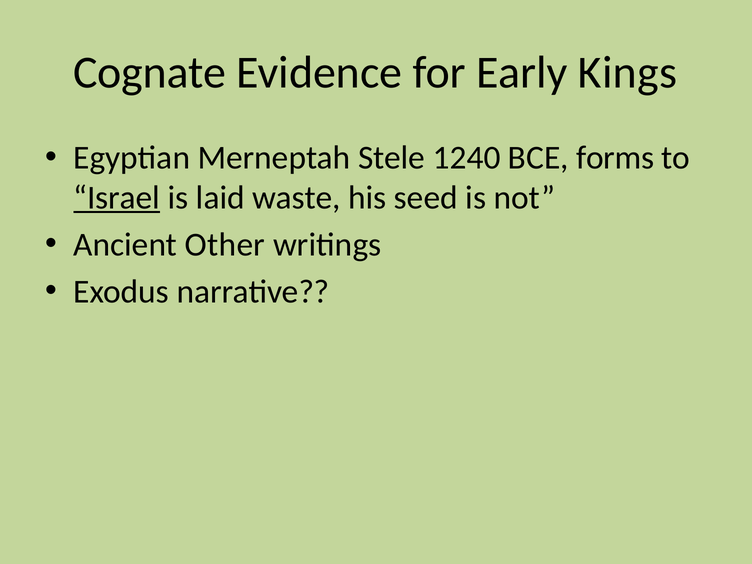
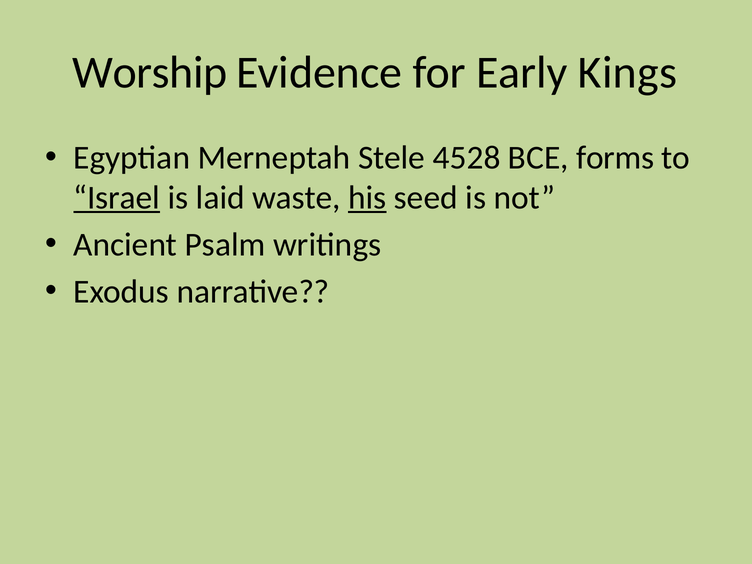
Cognate: Cognate -> Worship (150, 73)
1240: 1240 -> 4528 (467, 158)
his underline: none -> present (367, 198)
Other: Other -> Psalm (225, 245)
